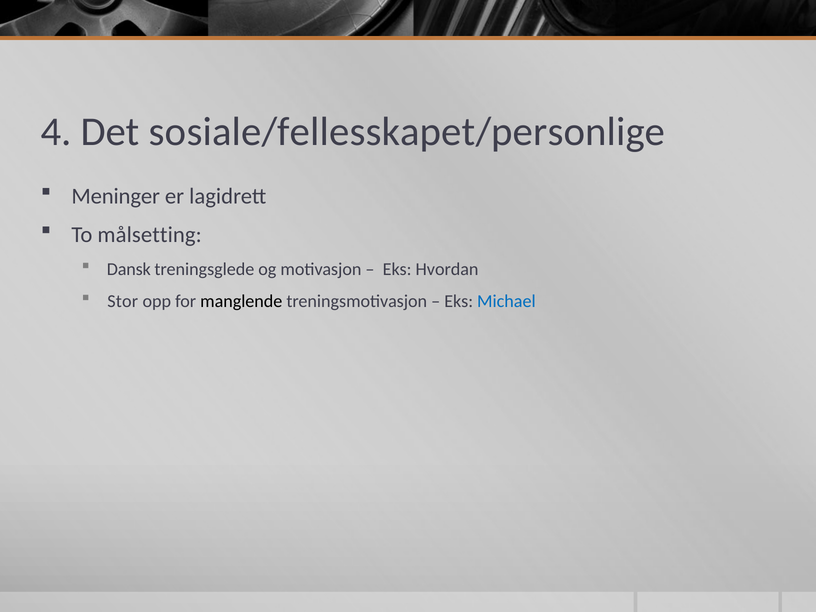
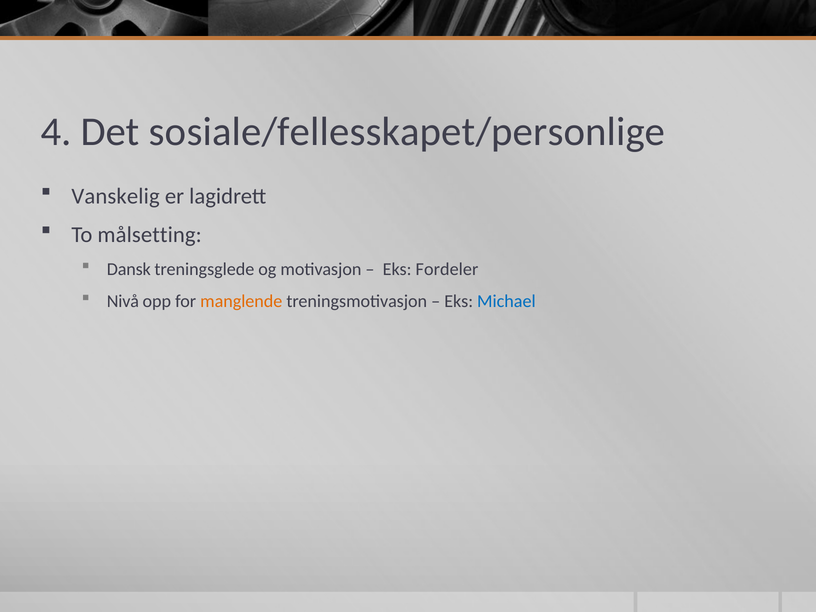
Meninger: Meninger -> Vanskelig (116, 196)
Hvordan: Hvordan -> Fordeler (447, 269)
Stor: Stor -> Nivå (123, 301)
manglende colour: black -> orange (241, 301)
